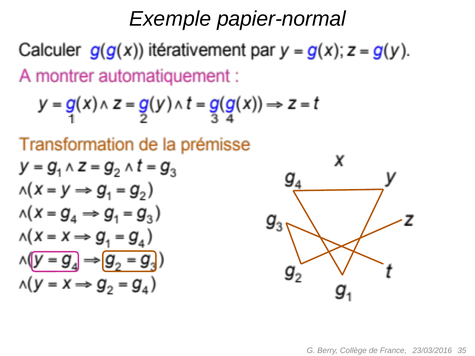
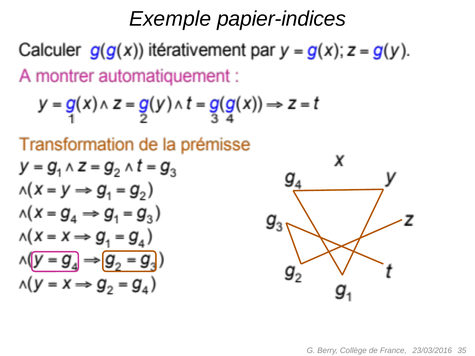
papier-normal: papier-normal -> papier-indices (282, 19)
